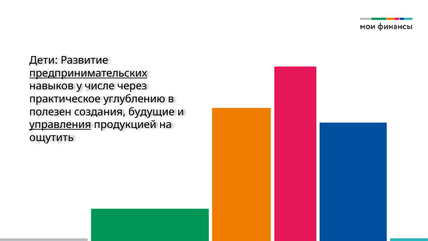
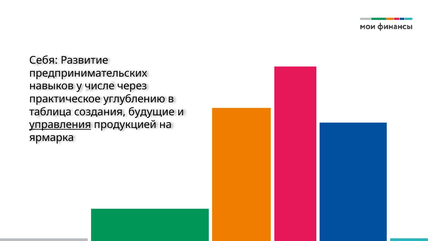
Дети: Дети -> Себя (43, 60)
предпринимательских underline: present -> none (88, 73)
полезен: полезен -> таблица (50, 112)
ощутить: ощутить -> ярмарка (52, 137)
